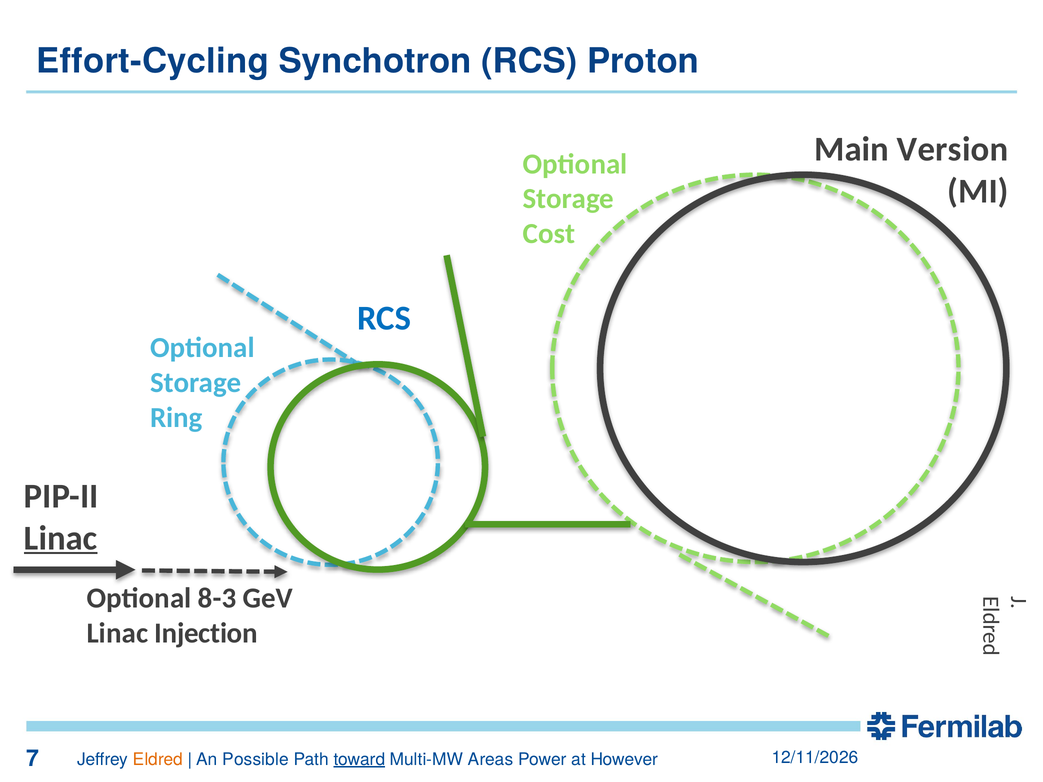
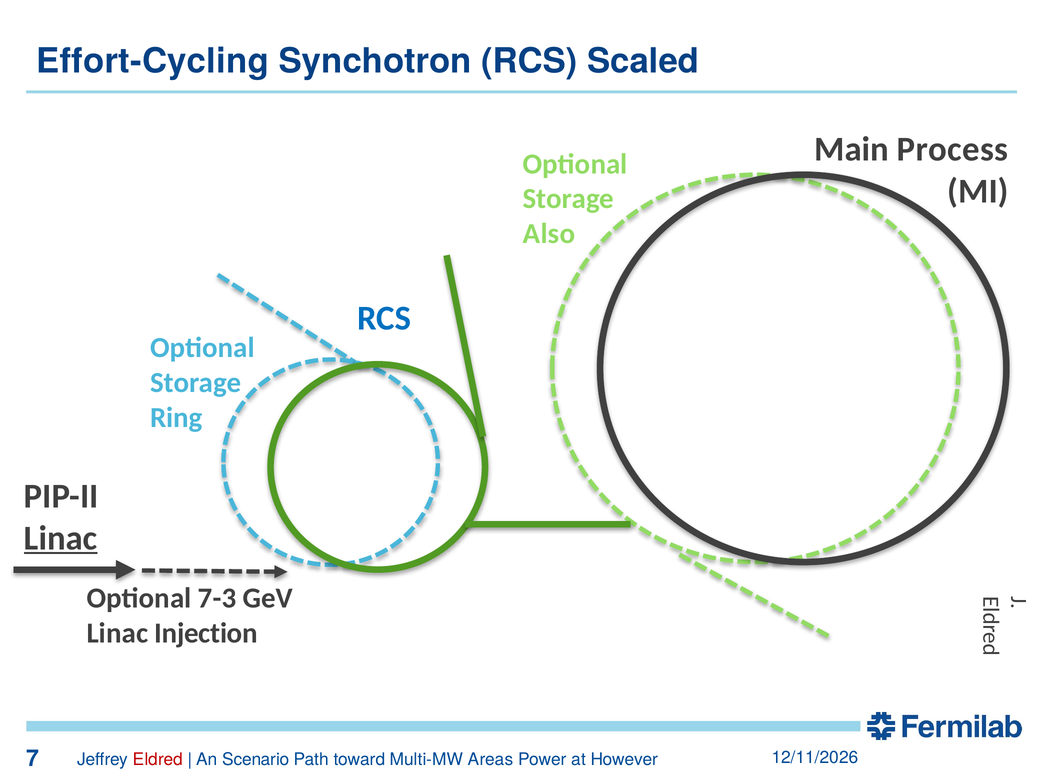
Proton: Proton -> Scaled (643, 61)
Version: Version -> Process (953, 149)
Cost: Cost -> Also (549, 234)
8-3: 8-3 -> 7-3 (217, 598)
Eldred colour: orange -> red (158, 760)
Possible: Possible -> Scenario (256, 760)
toward underline: present -> none (359, 760)
